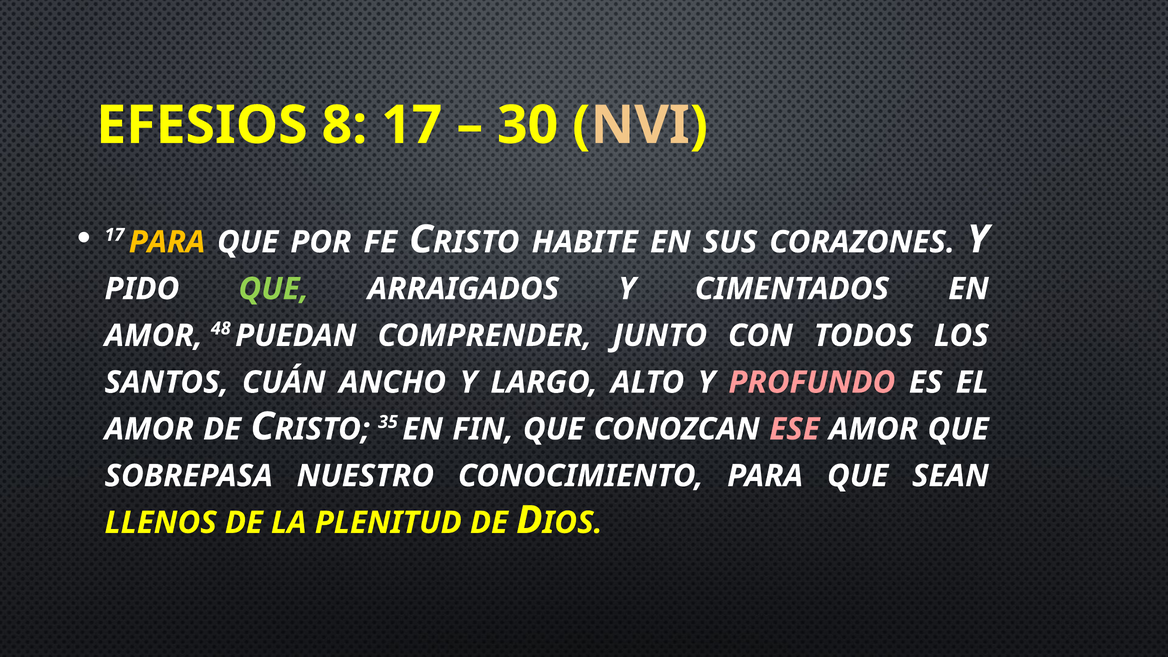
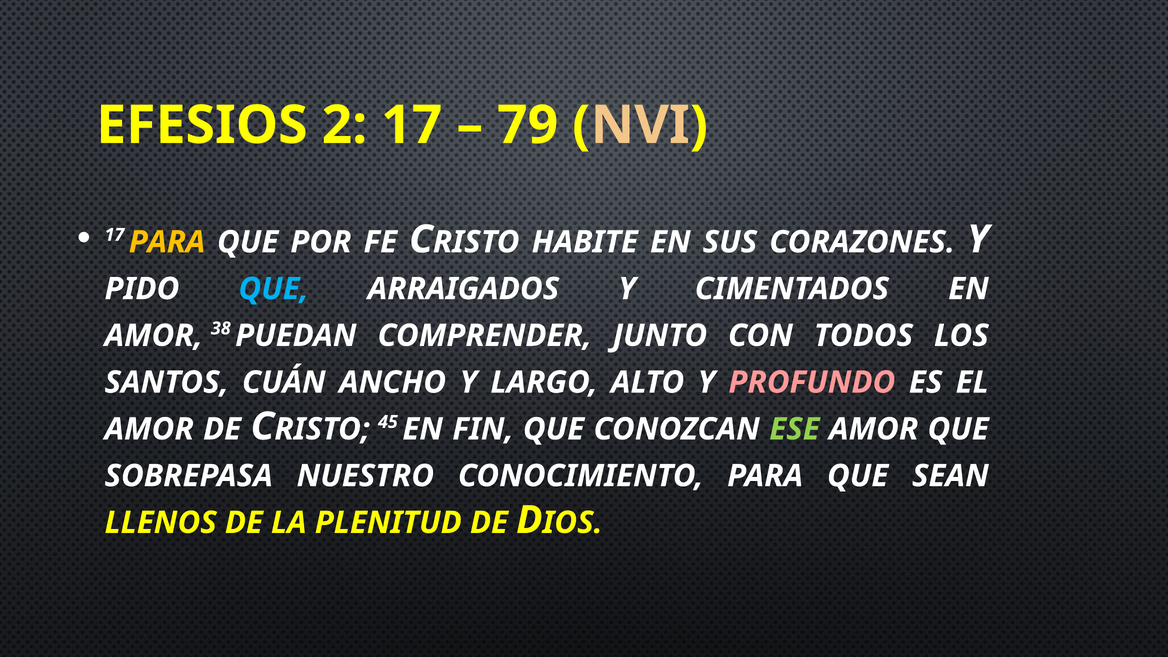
8: 8 -> 2 (344, 125)
30: 30 -> 79 (528, 125)
QUE colour: light green -> light blue (274, 289)
48: 48 -> 38 (221, 328)
35: 35 -> 45 (388, 422)
ESE colour: pink -> light green (794, 429)
